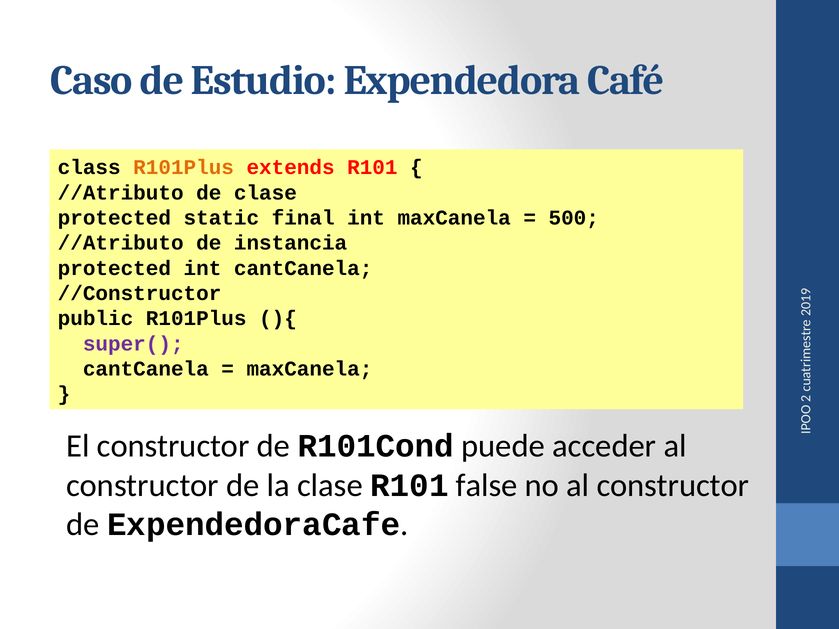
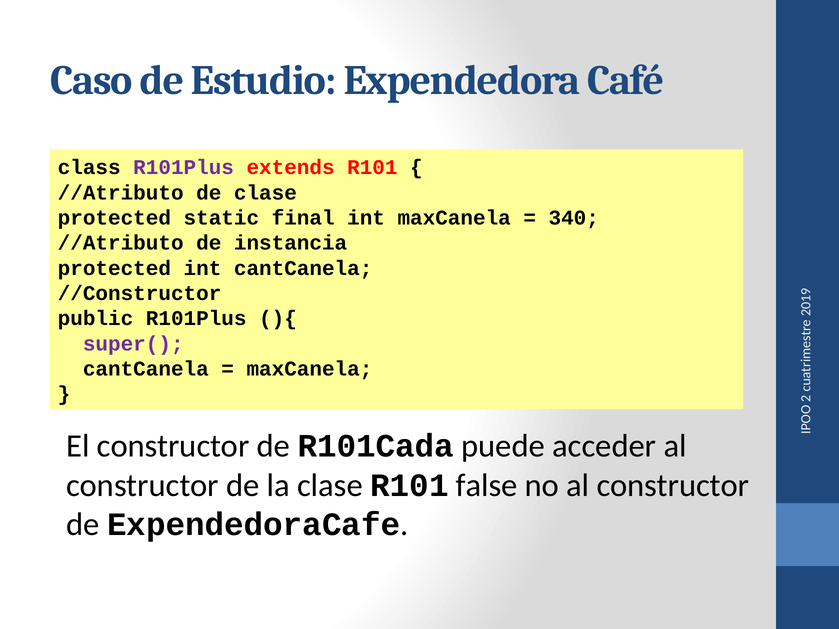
R101Plus colour: orange -> purple (184, 168)
500: 500 -> 340 (574, 218)
R101Cond: R101Cond -> R101Cada (376, 446)
